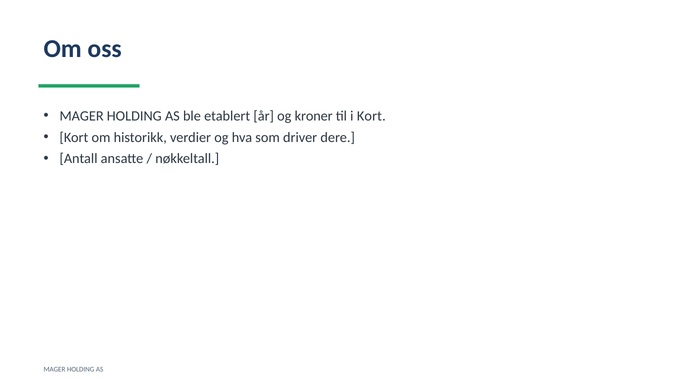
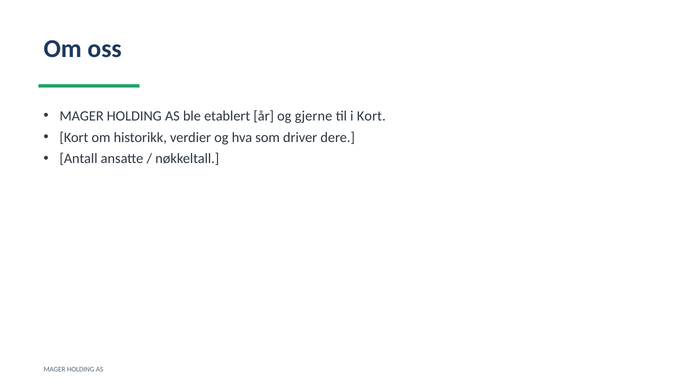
kroner: kroner -> gjerne (314, 116)
